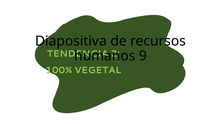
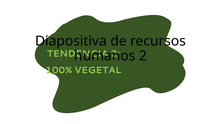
9: 9 -> 2 (143, 56)
